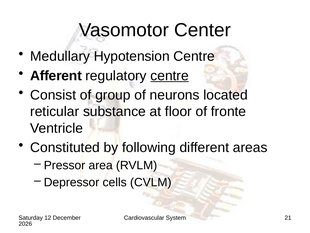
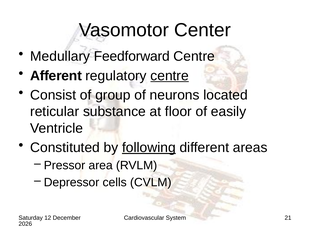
Hypotension: Hypotension -> Feedforward (132, 56)
fronte: fronte -> easily (229, 111)
following underline: none -> present (149, 147)
